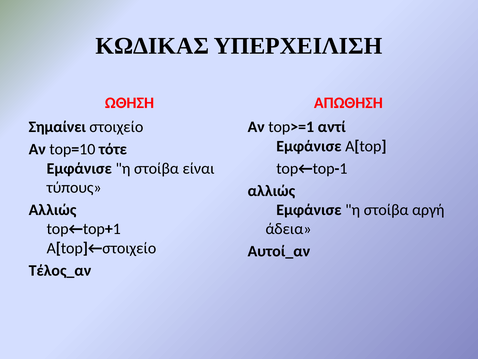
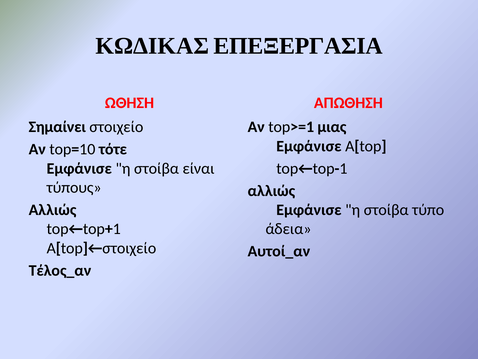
ΥΠΕΡΧΕΙΛΙΣΗ: ΥΠΕΡΧΕΙΛΙΣΗ -> ΕΠΕΞΕΡΓΑΣΙΑ (298, 46)
αντί: αντί -> μιας (332, 127)
αργή: αργή -> τύπο (428, 210)
